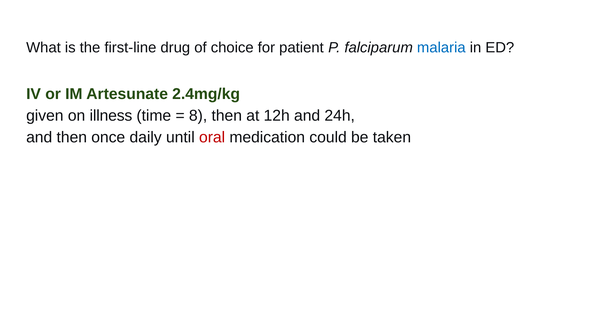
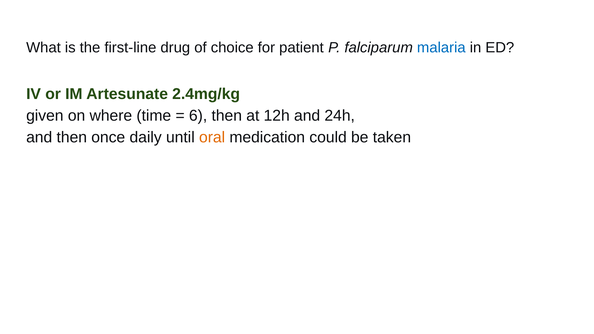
illness: illness -> where (111, 116)
8: 8 -> 6 (198, 116)
oral colour: red -> orange (212, 137)
